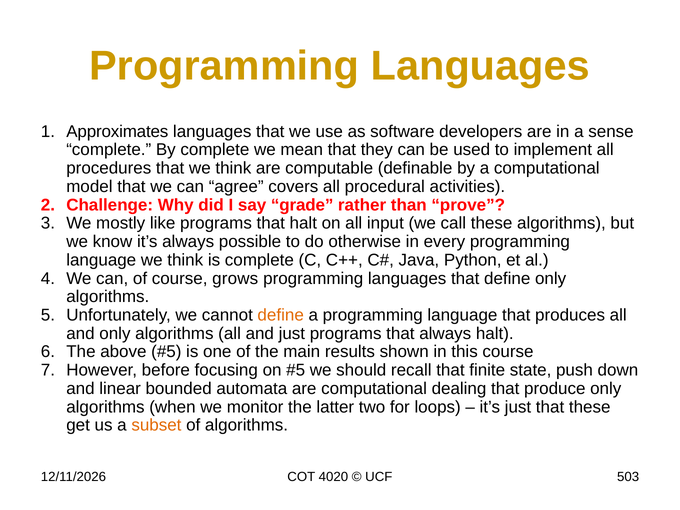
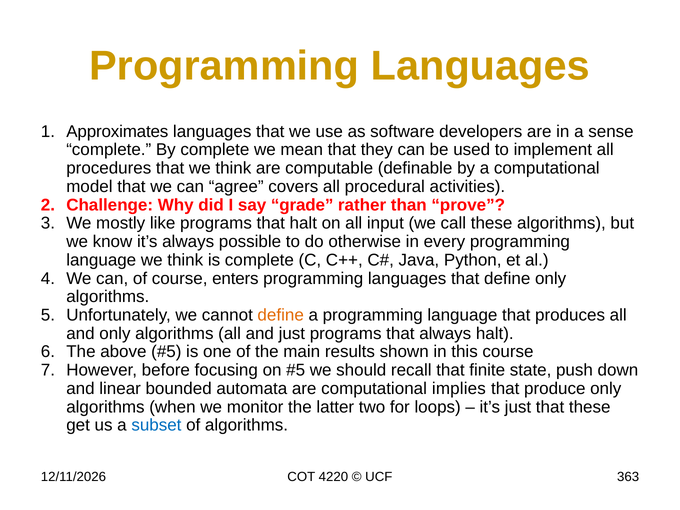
grows: grows -> enters (235, 278)
dealing: dealing -> implies (459, 389)
subset colour: orange -> blue (156, 425)
4020: 4020 -> 4220 (333, 477)
503: 503 -> 363 (628, 477)
